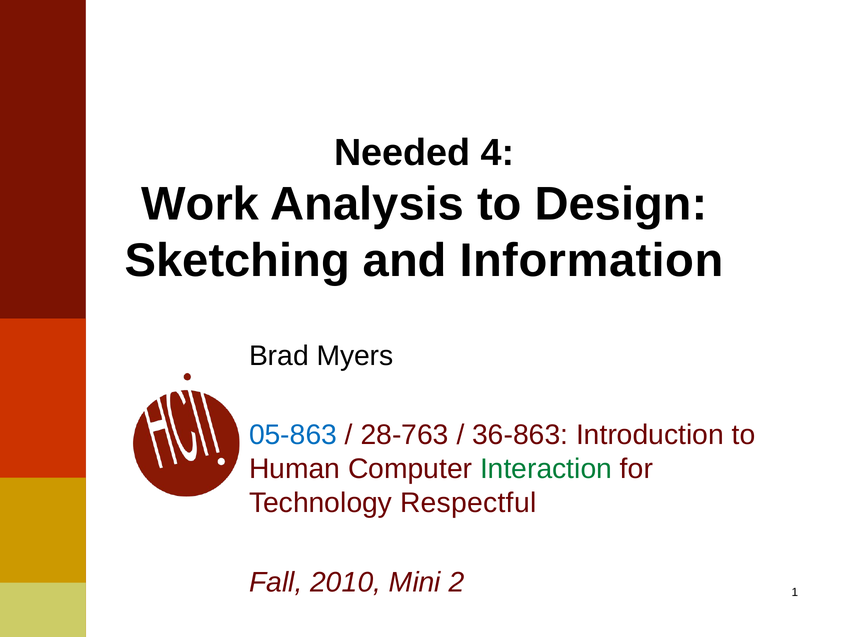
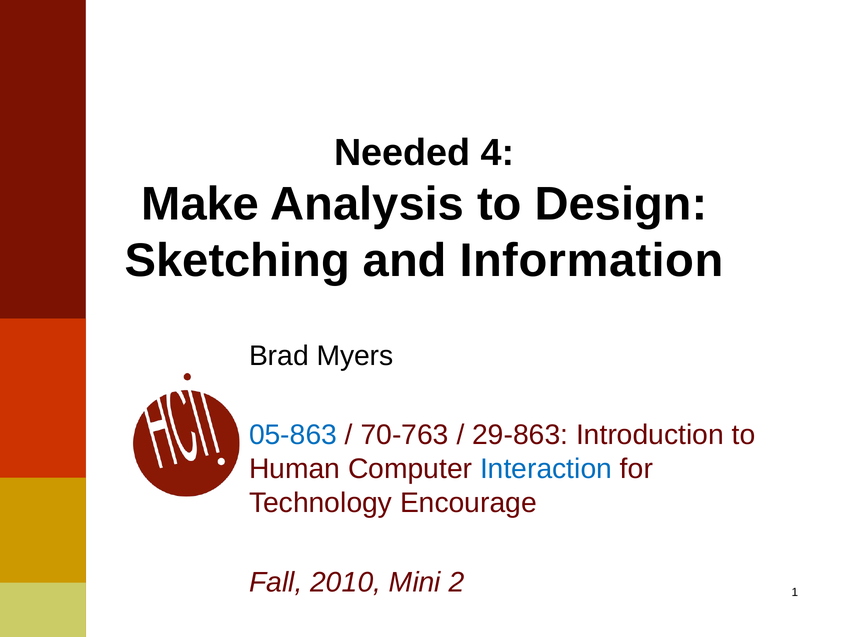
Work: Work -> Make (200, 204)
28-763: 28-763 -> 70-763 (405, 435)
36-863: 36-863 -> 29-863 (520, 435)
Interaction colour: green -> blue (546, 469)
Respectful: Respectful -> Encourage (468, 503)
